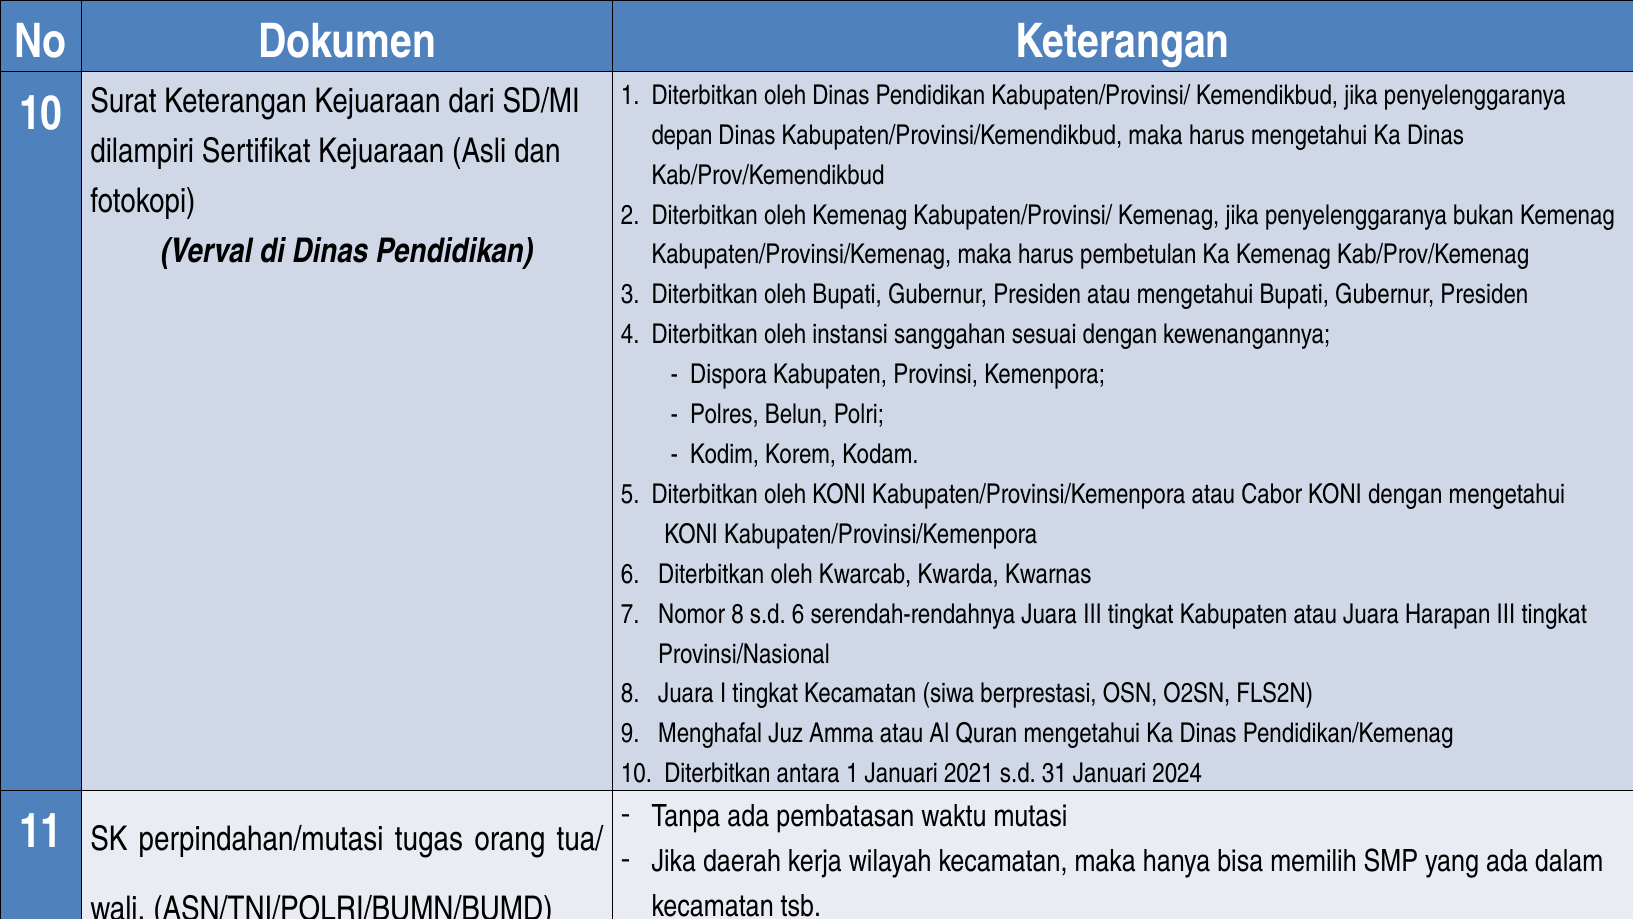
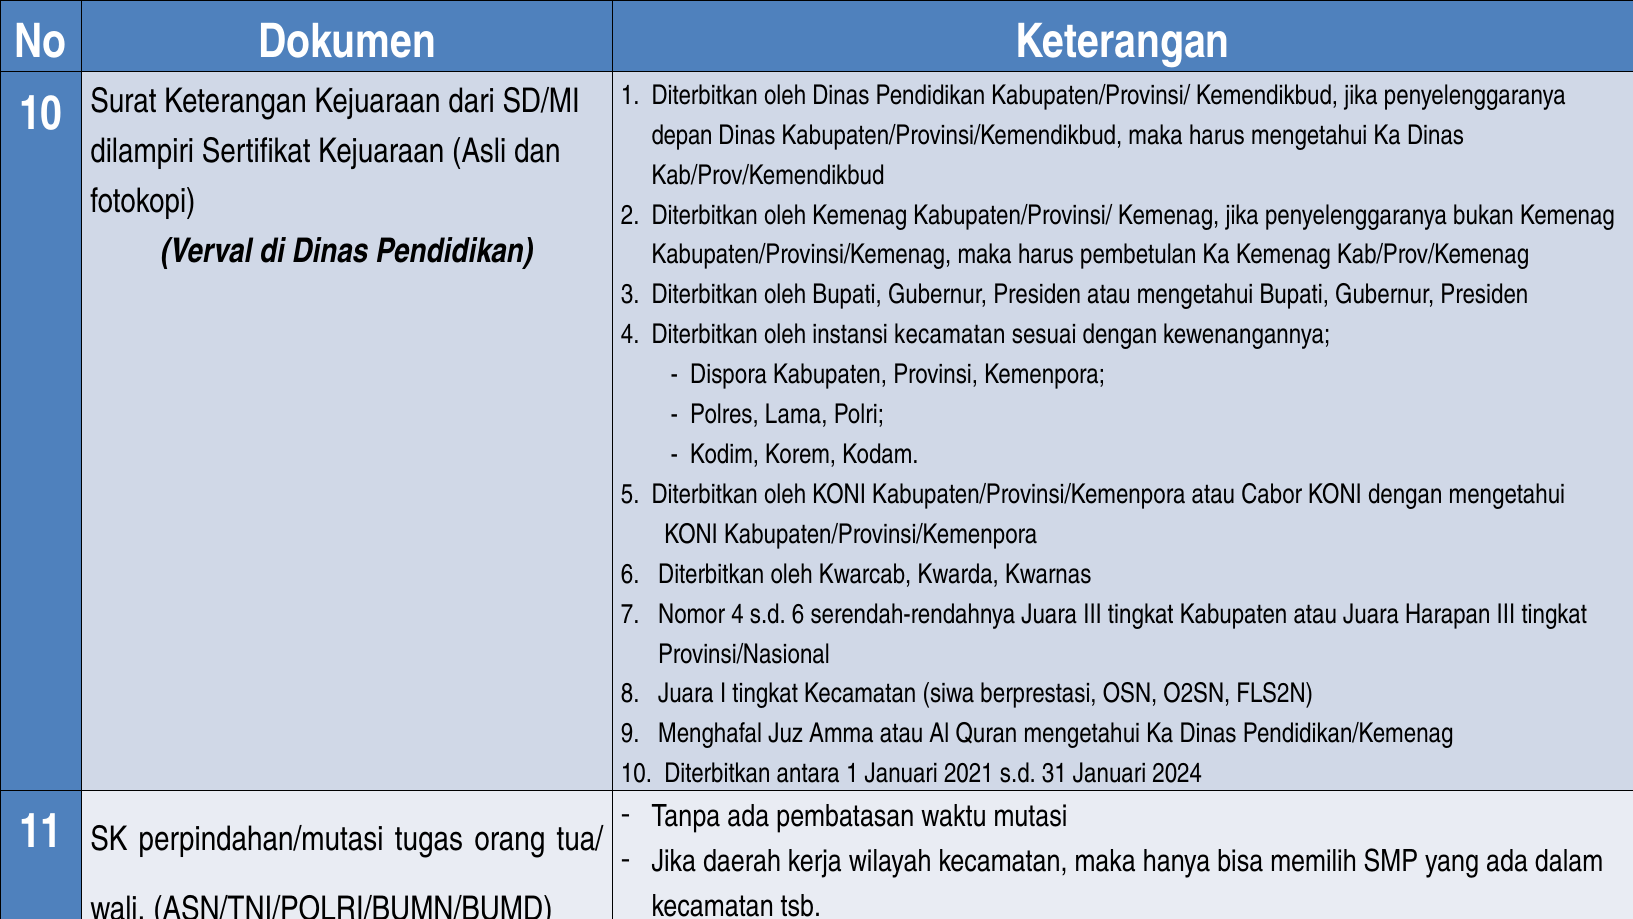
instansi sanggahan: sanggahan -> kecamatan (950, 335)
Belun: Belun -> Lama (796, 414)
Nomor 8: 8 -> 4 (737, 614)
